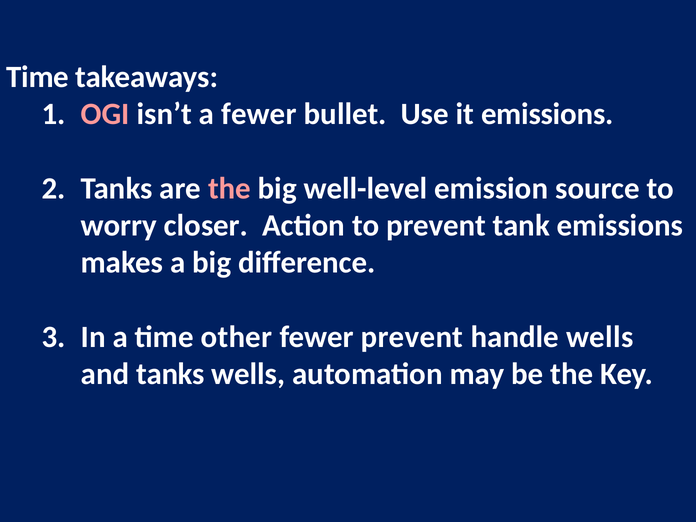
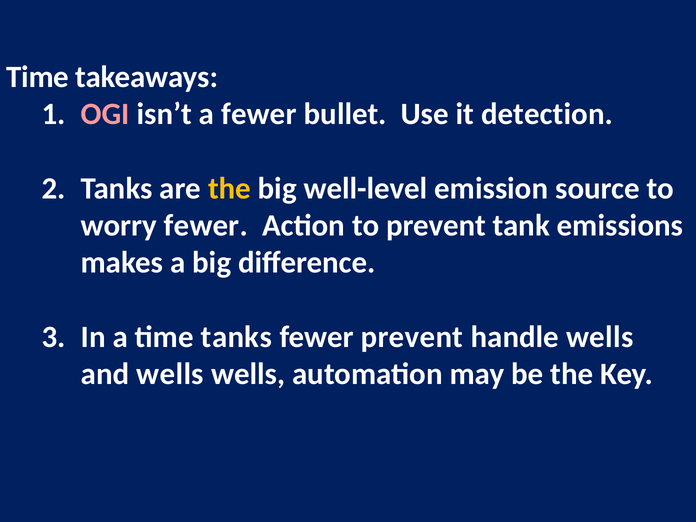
it emissions: emissions -> detection (547, 114)
the colour: pink -> yellow (229, 188)
worry closer: closer -> fewer (206, 226)
time other: other -> tanks (236, 337)
and tanks: tanks -> wells (170, 374)
